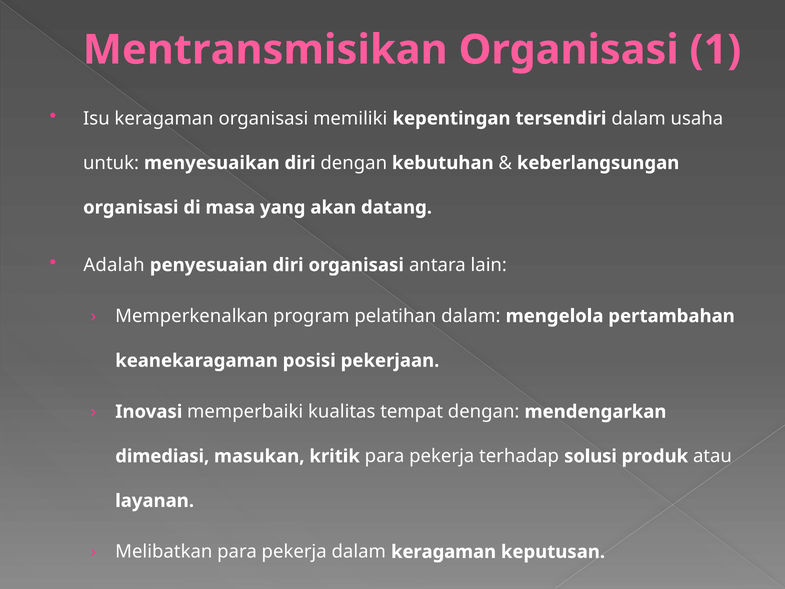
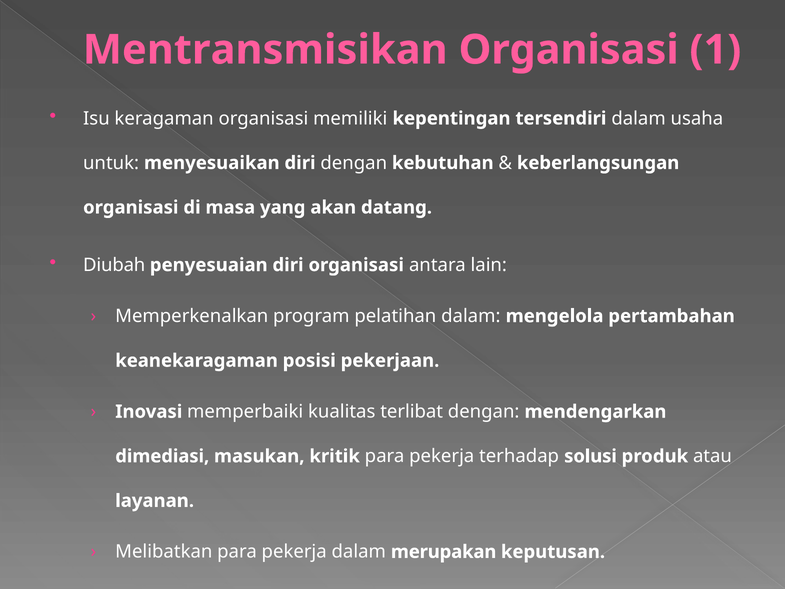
Adalah: Adalah -> Diubah (114, 265)
tempat: tempat -> terlibat (412, 412)
dalam keragaman: keragaman -> merupakan (444, 552)
